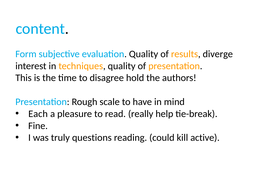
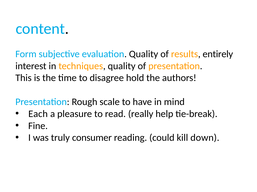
diverge: diverge -> entirely (218, 54)
questions: questions -> consumer (92, 138)
active: active -> down (205, 138)
